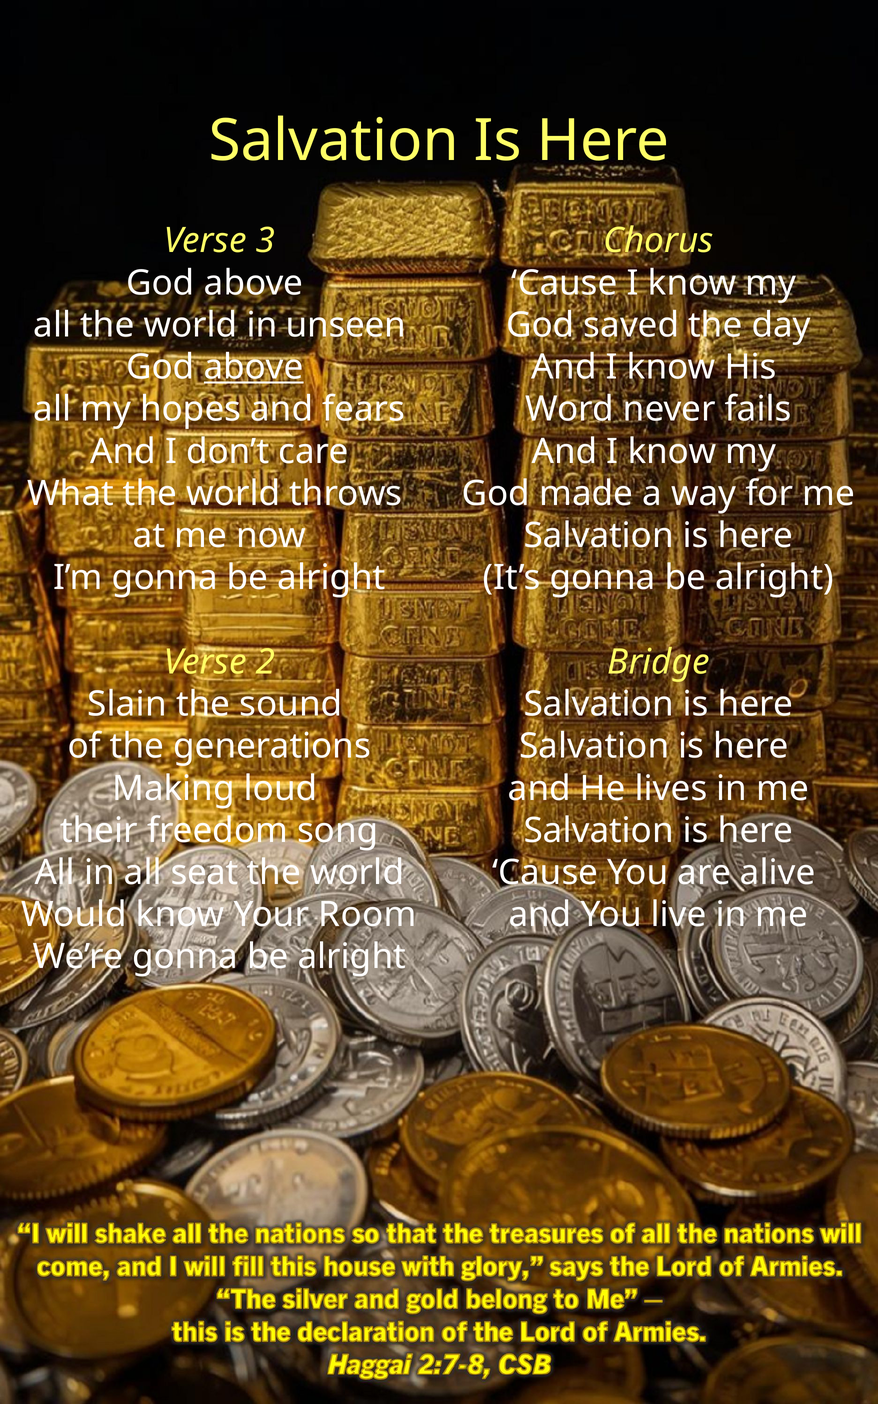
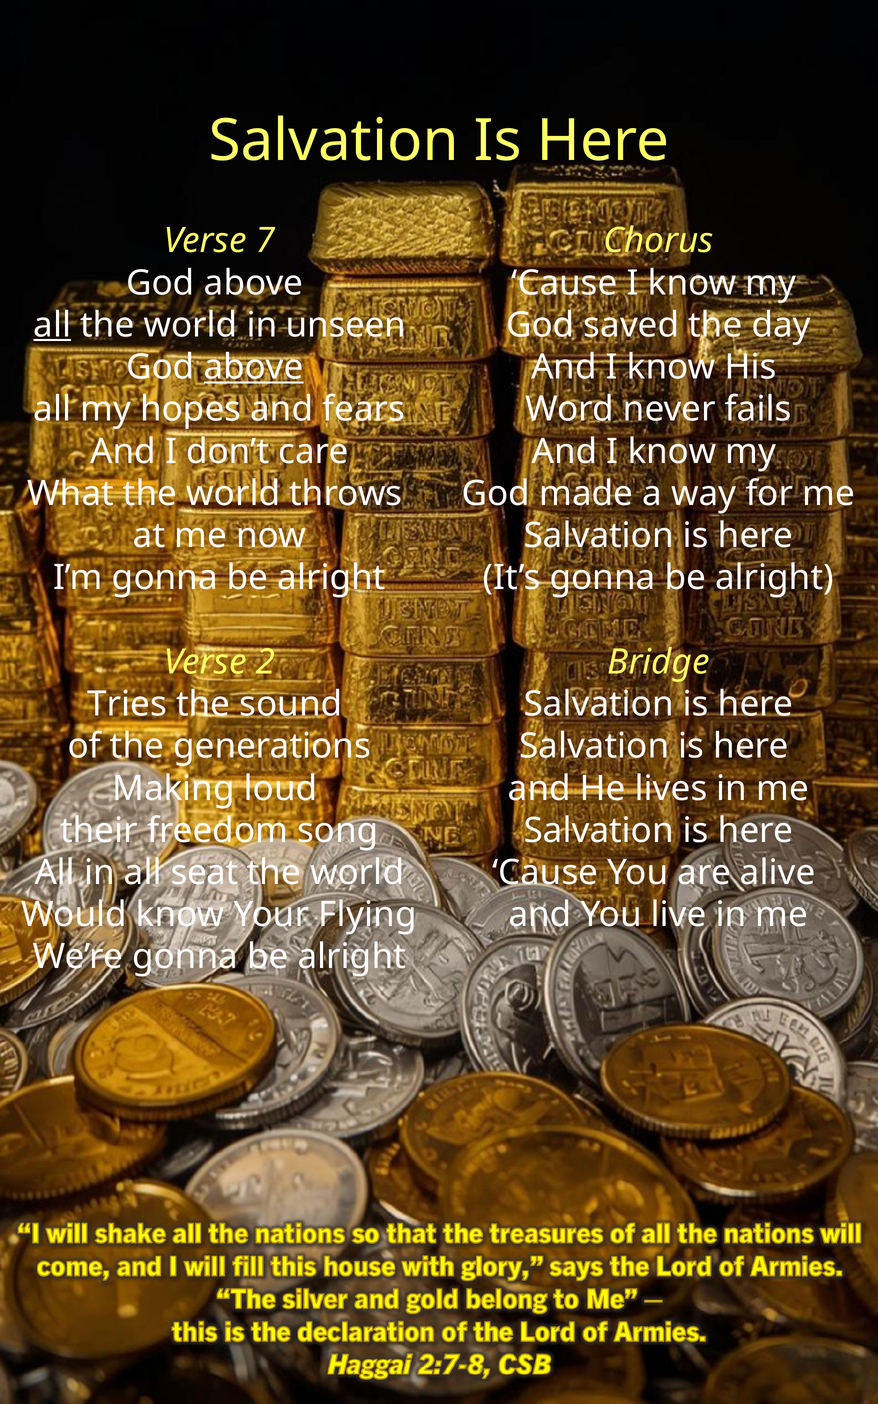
3: 3 -> 7 (265, 241)
all underline: none -> present (52, 325)
Slain: Slain -> Tries (127, 705)
Room: Room -> Flying (368, 915)
